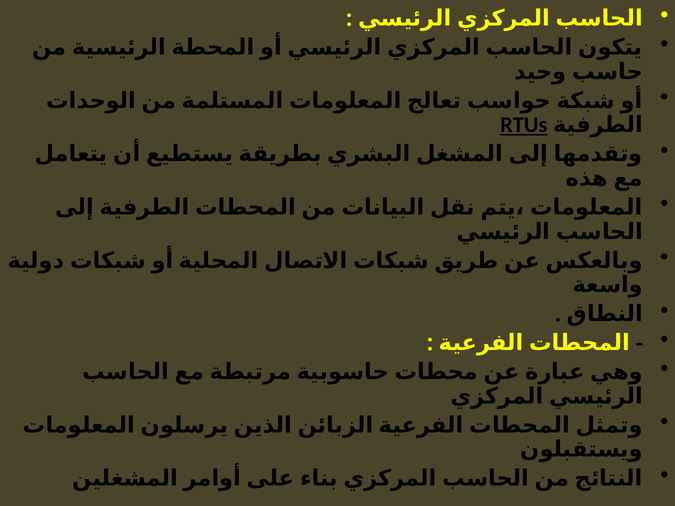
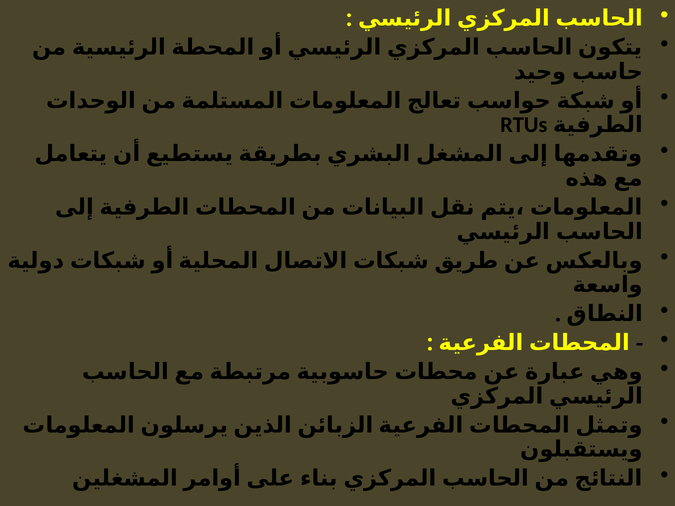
RTUs underline: present -> none (524, 125)
